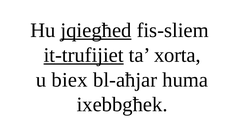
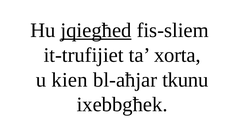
it-trufijiet underline: present -> none (84, 55)
biex: biex -> kien (70, 80)
huma: huma -> tkunu (185, 80)
